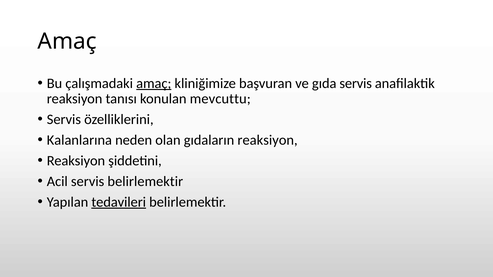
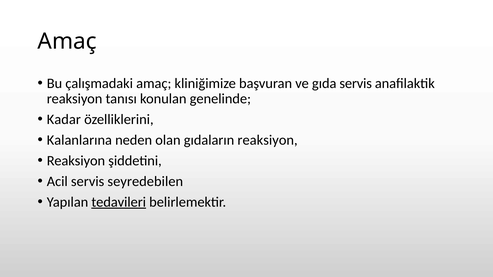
amaç underline: present -> none (154, 83)
mevcuttu: mevcuttu -> genelinde (220, 99)
Servis: Servis -> Kadar (64, 120)
servis belirlemektir: belirlemektir -> seyredebilen (145, 182)
